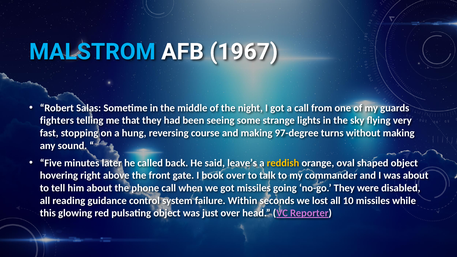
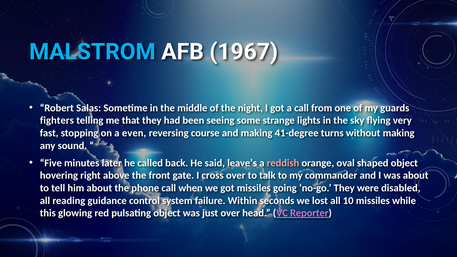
hung: hung -> even (134, 133)
97-degree: 97-degree -> 41-degree (297, 133)
reddish colour: yellow -> pink (283, 163)
book: book -> cross (213, 176)
